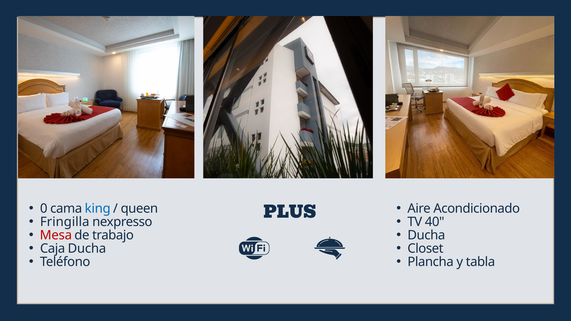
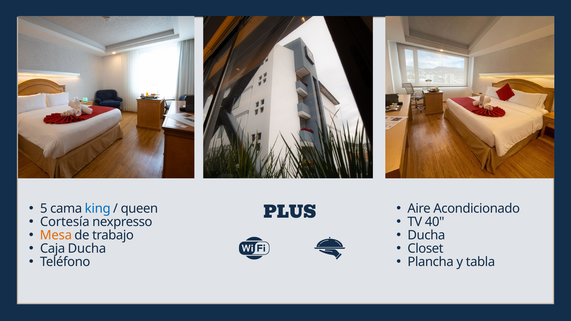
0: 0 -> 5 (44, 209)
Fringilla: Fringilla -> Cortesía (65, 222)
Mesa colour: red -> orange (56, 235)
